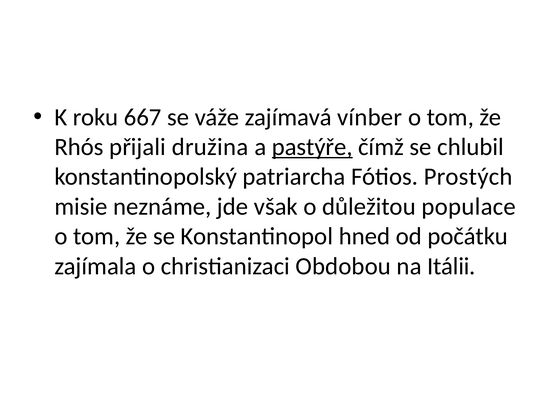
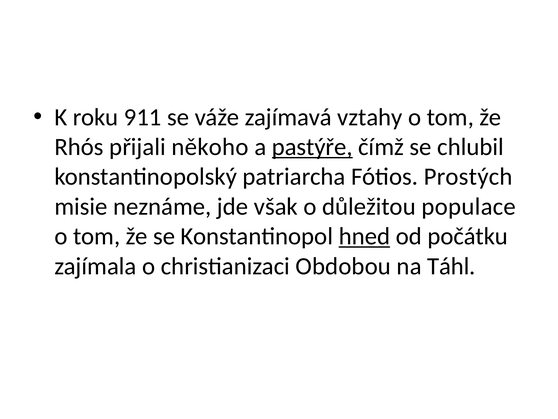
667: 667 -> 911 (143, 117)
vínber: vínber -> vztahy (370, 117)
družina: družina -> někoho (210, 147)
hned underline: none -> present (364, 236)
Itálii: Itálii -> Táhl (451, 266)
